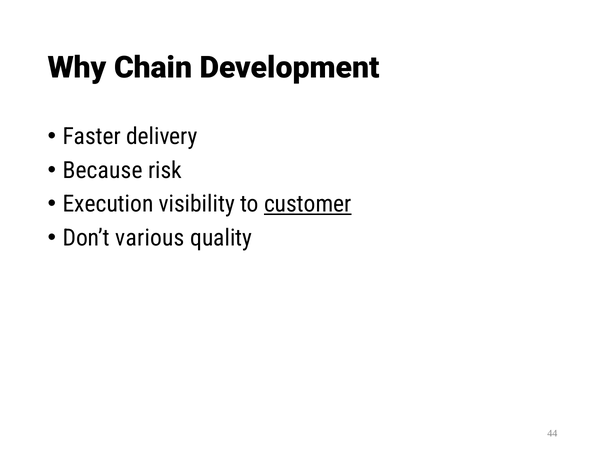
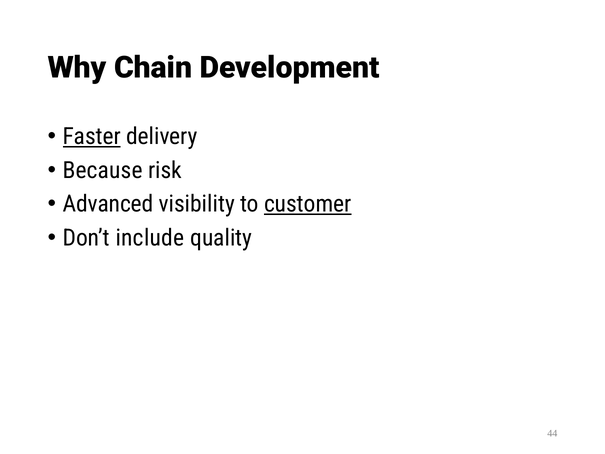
Faster underline: none -> present (92, 136)
Execution: Execution -> Advanced (108, 204)
various: various -> include (150, 238)
